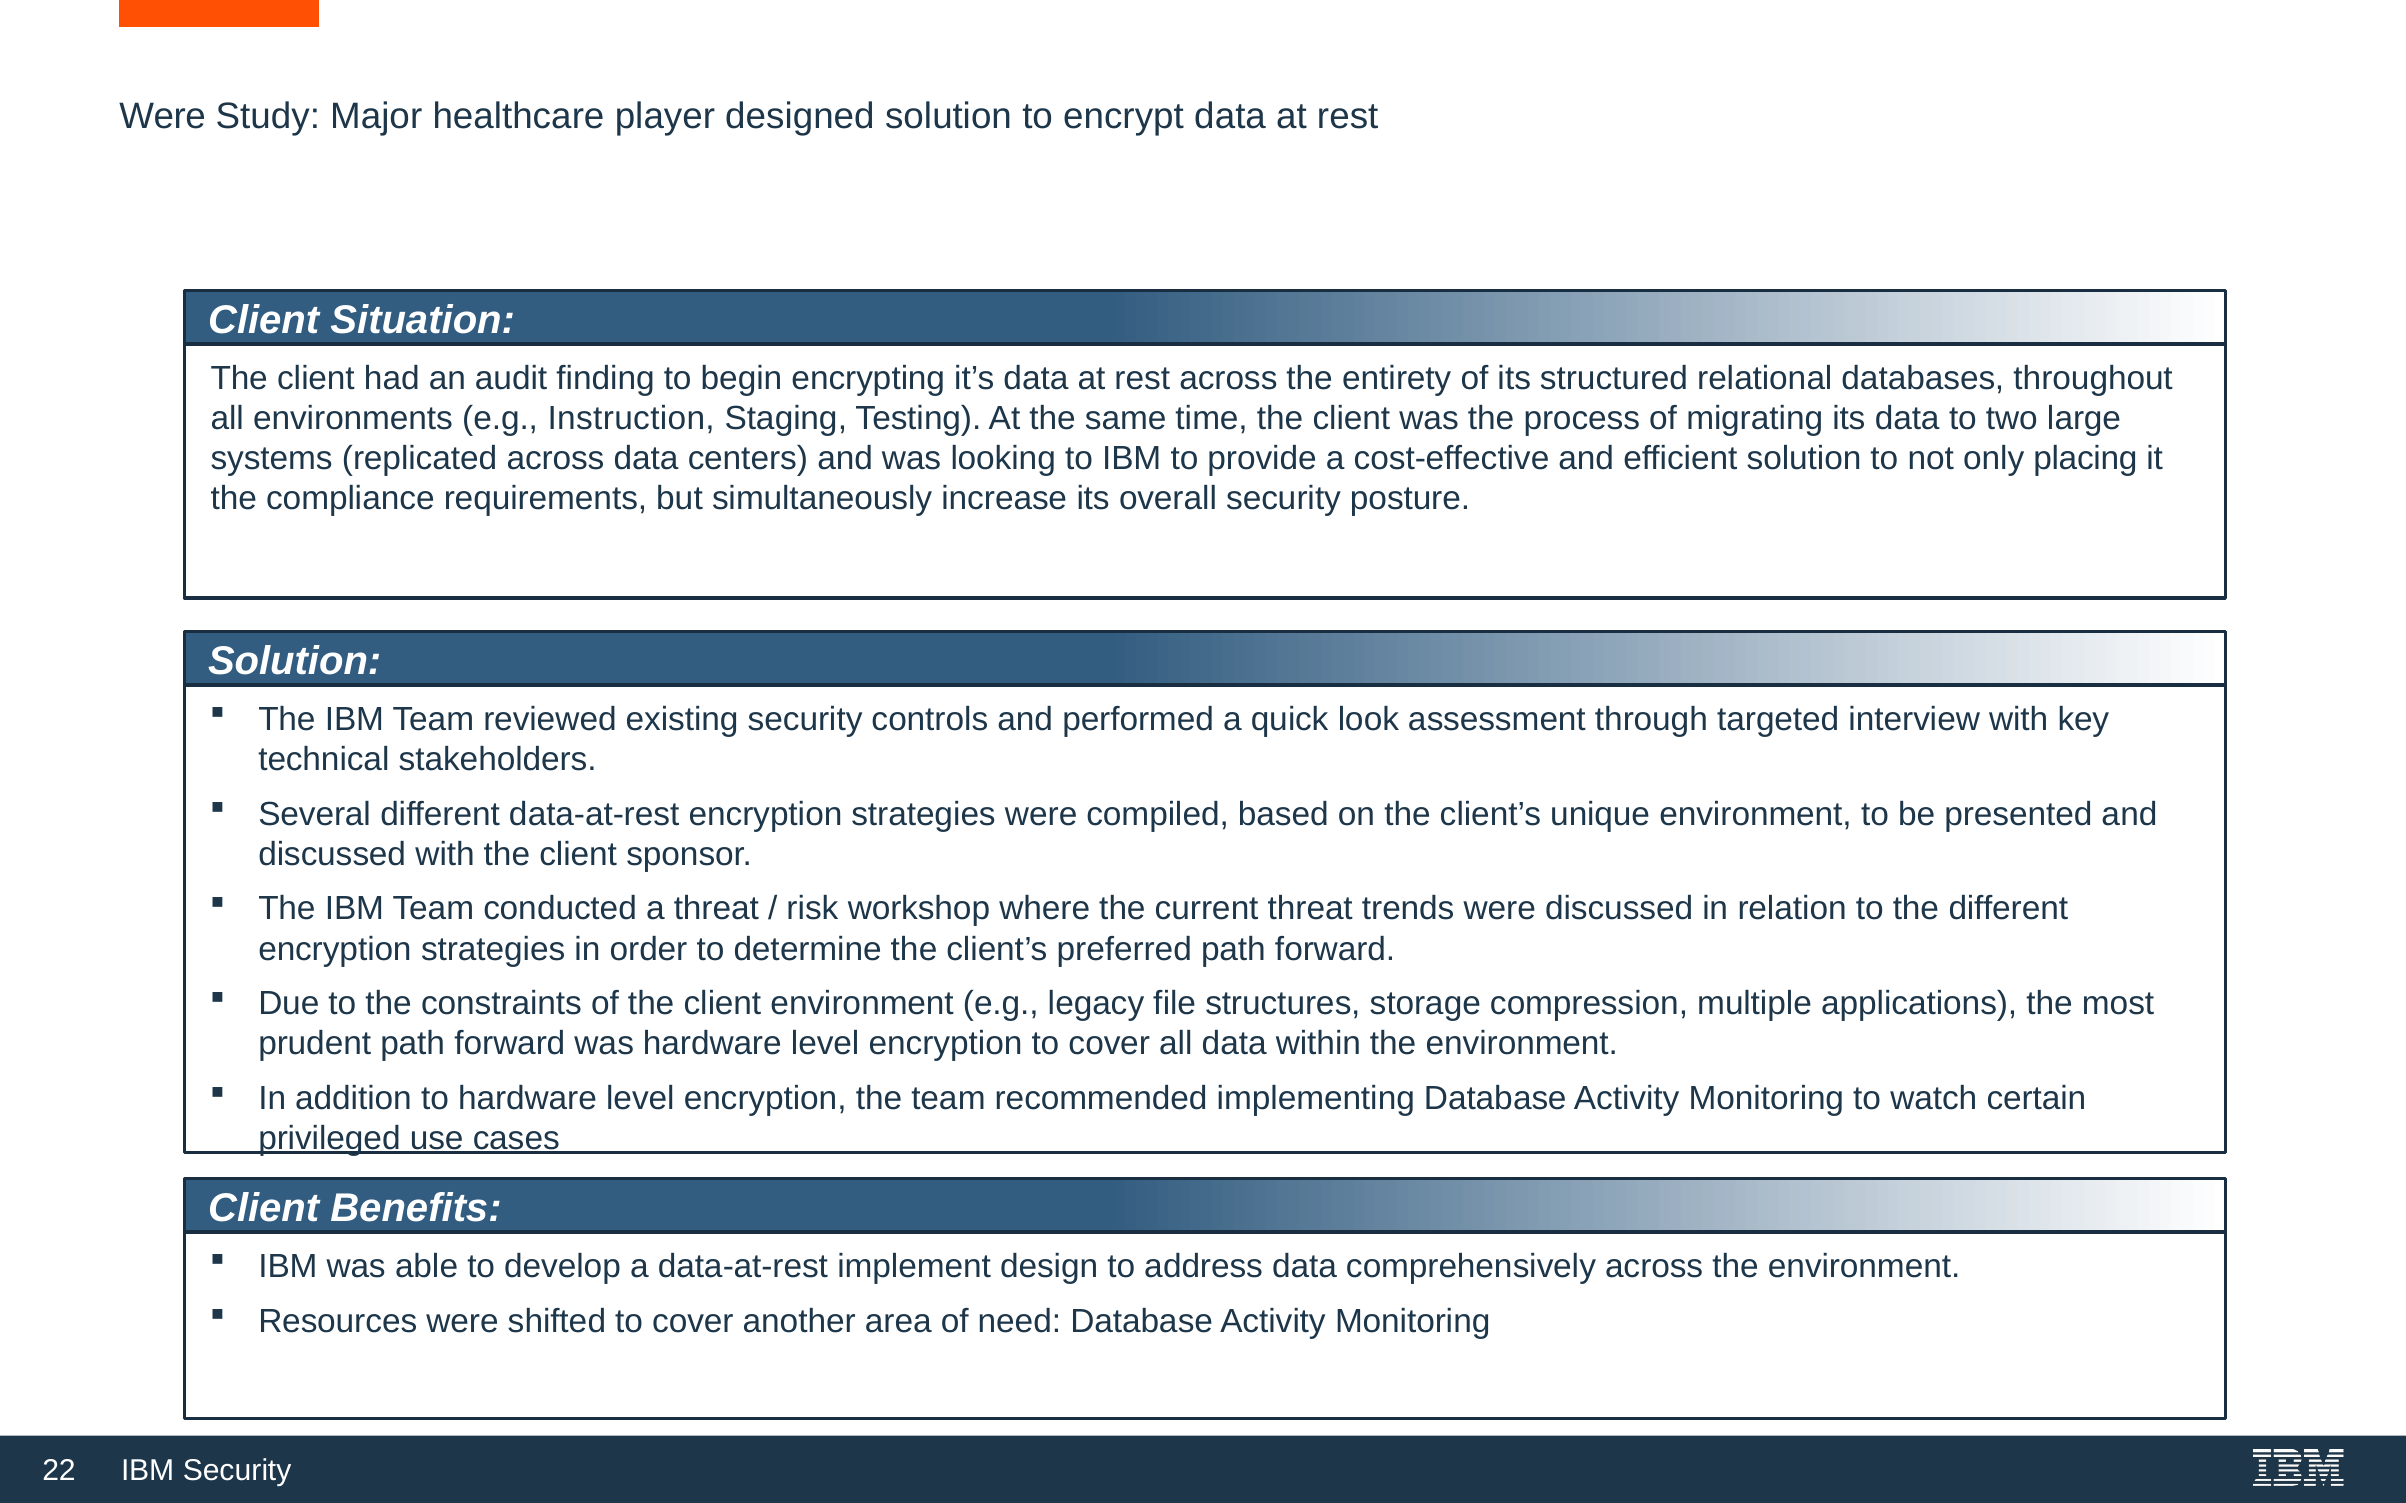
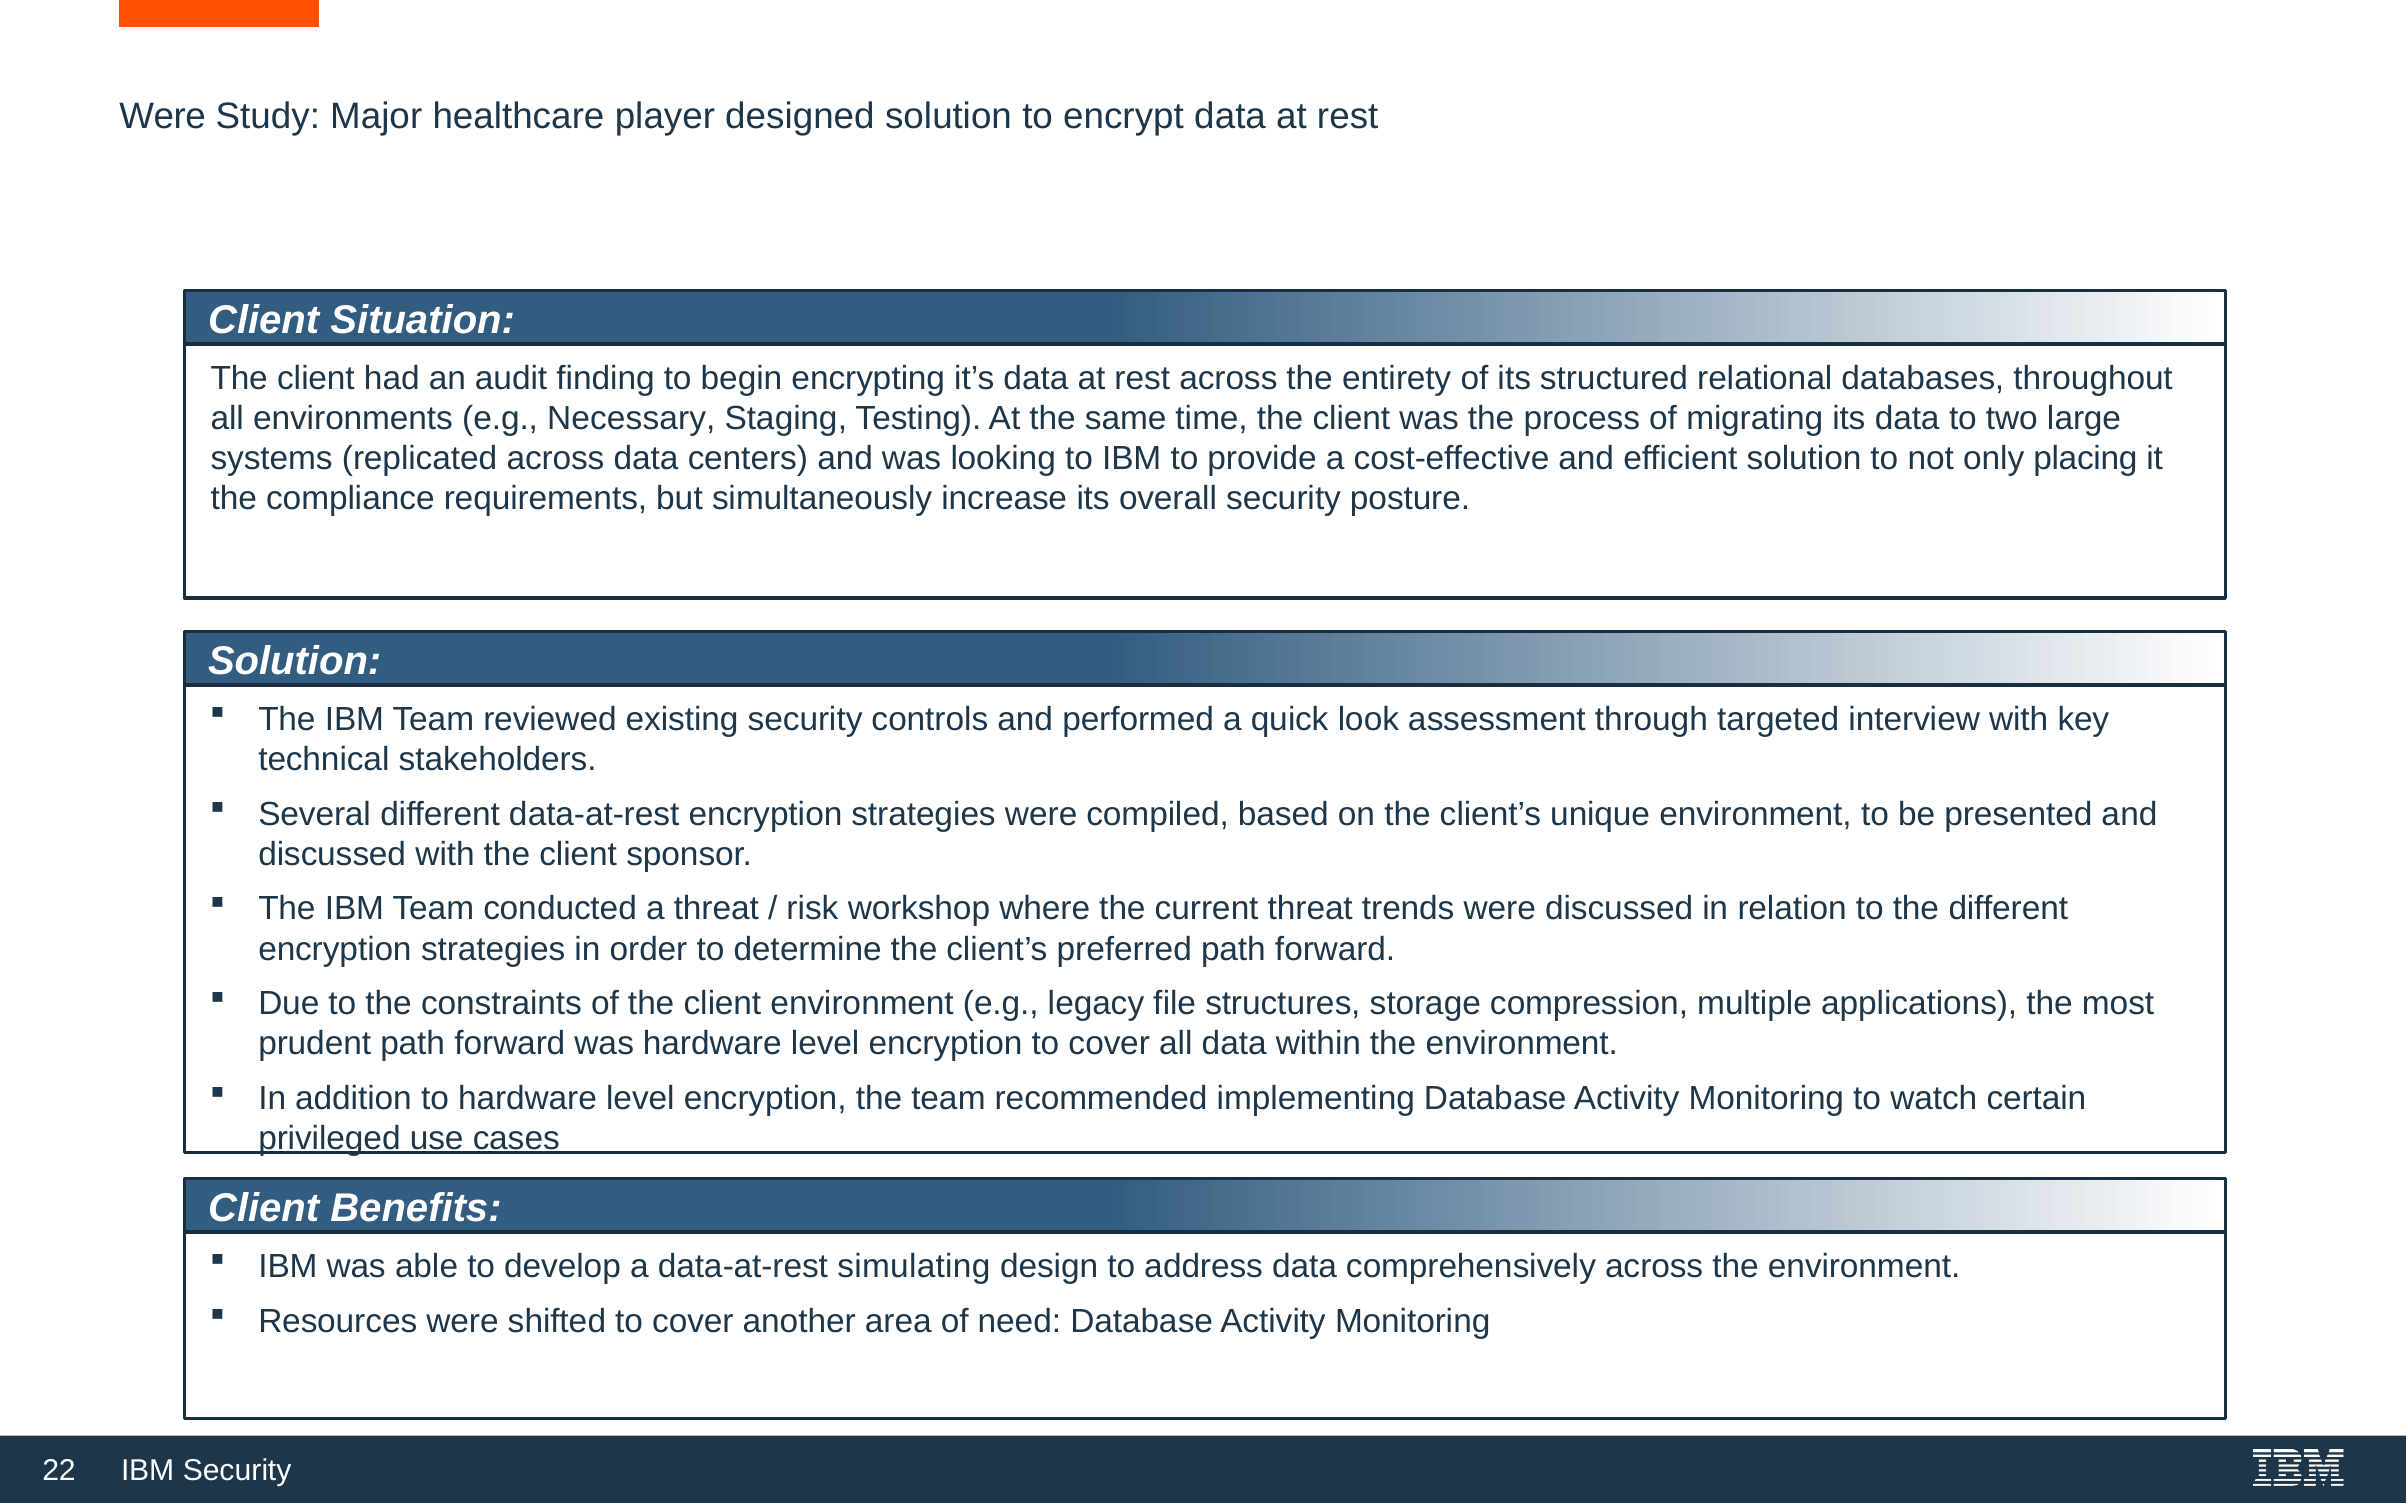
Instruction: Instruction -> Necessary (631, 419)
implement: implement -> simulating (914, 1267)
